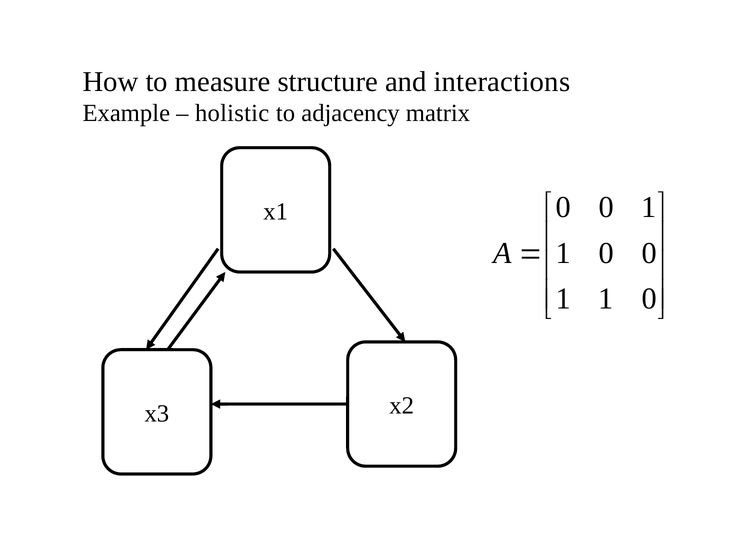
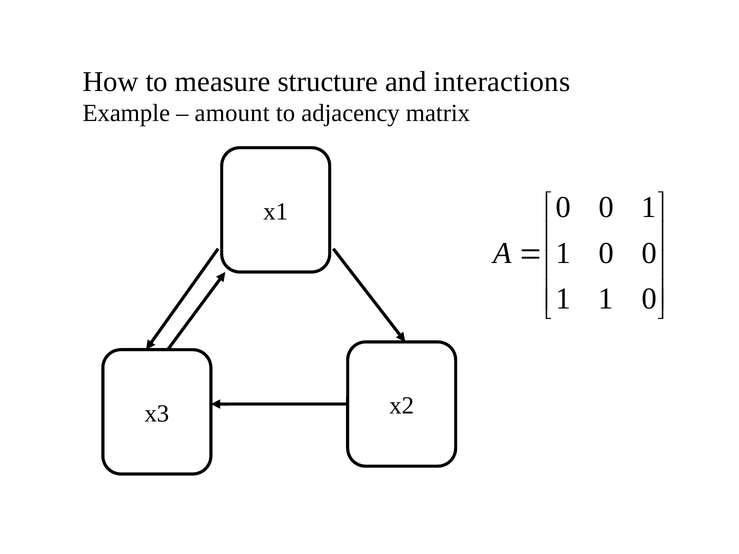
holistic: holistic -> amount (232, 113)
